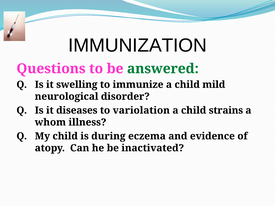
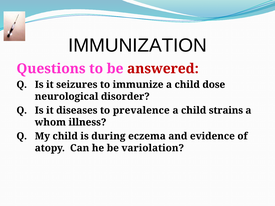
answered colour: green -> red (163, 69)
swelling: swelling -> seizures (77, 85)
mild: mild -> dose (214, 85)
variolation: variolation -> prevalence (141, 110)
inactivated: inactivated -> variolation (153, 148)
